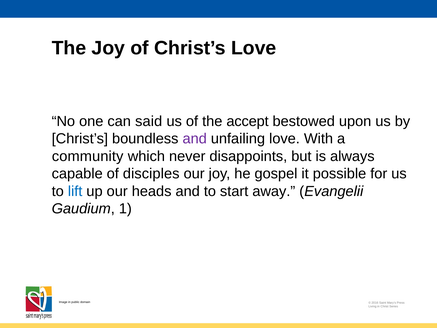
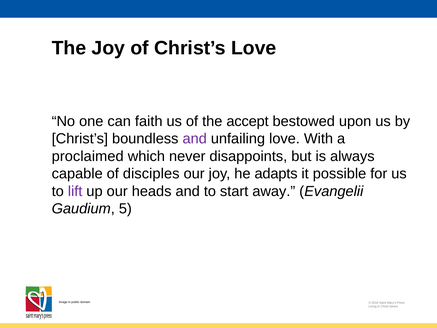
said: said -> faith (149, 121)
community: community -> proclaimed (88, 156)
gospel: gospel -> adapts (276, 174)
lift colour: blue -> purple (75, 191)
1: 1 -> 5 (125, 209)
